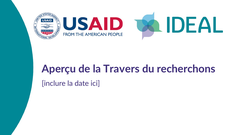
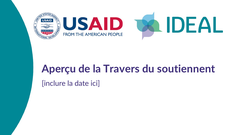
recherchons: recherchons -> soutiennent (186, 69)
